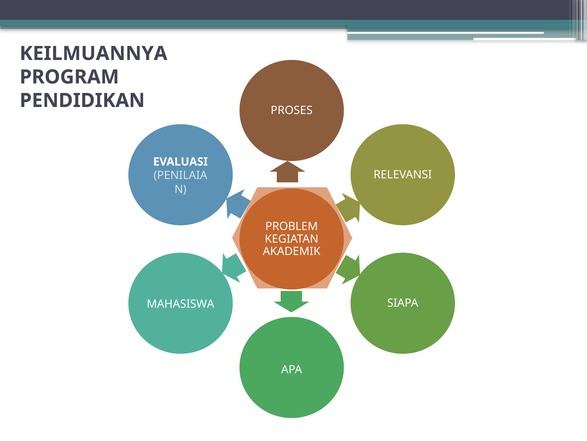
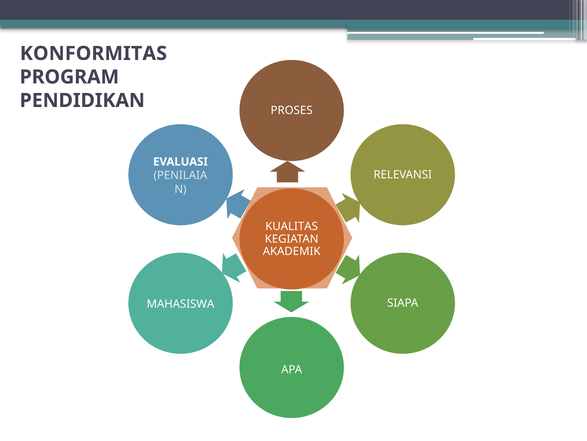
KEILMUANNYA: KEILMUANNYA -> KONFORMITAS (93, 53)
PROBLEM: PROBLEM -> KUALITAS (292, 226)
